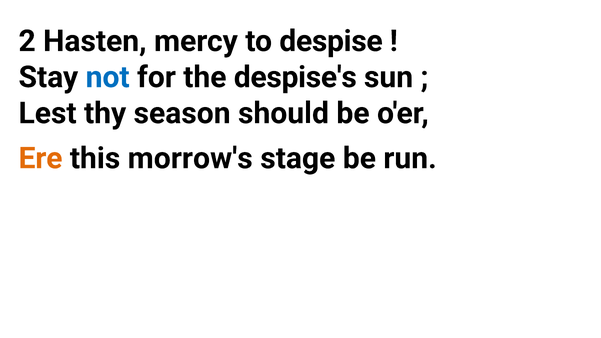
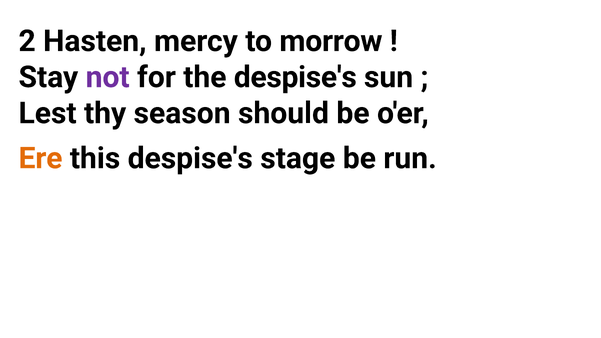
despise: despise -> morrow (331, 41)
not colour: blue -> purple (108, 77)
this morrow's: morrow's -> despise's (190, 158)
